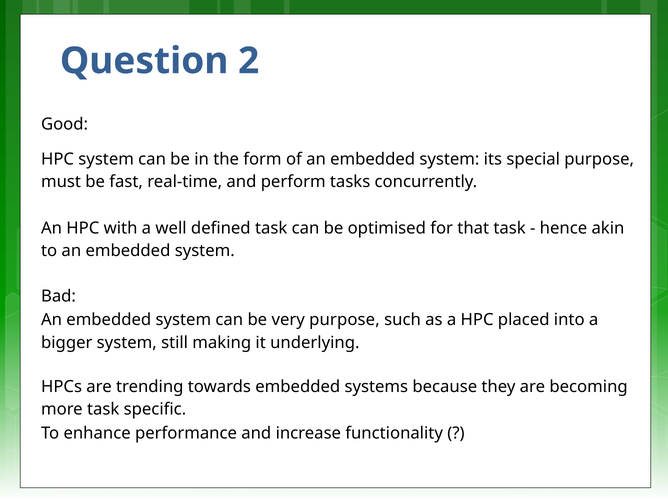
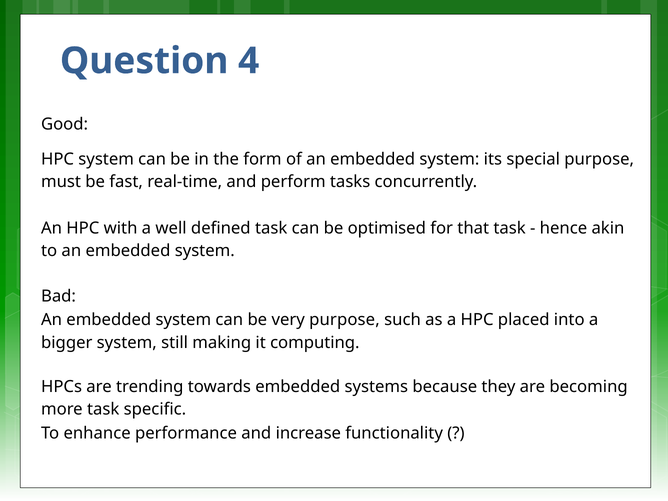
2: 2 -> 4 (249, 61)
underlying: underlying -> computing (315, 343)
